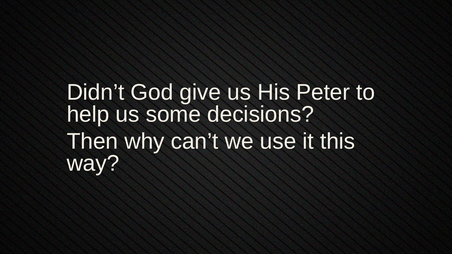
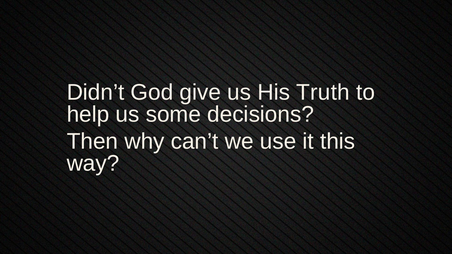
Peter: Peter -> Truth (323, 93)
